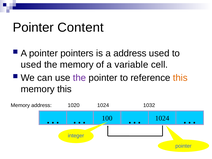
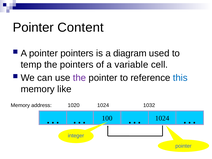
a address: address -> diagram (130, 53)
used: used -> temp (31, 65)
the memory: memory -> pointers (77, 65)
this colour: orange -> blue (180, 78)
memory this: this -> like (64, 89)
